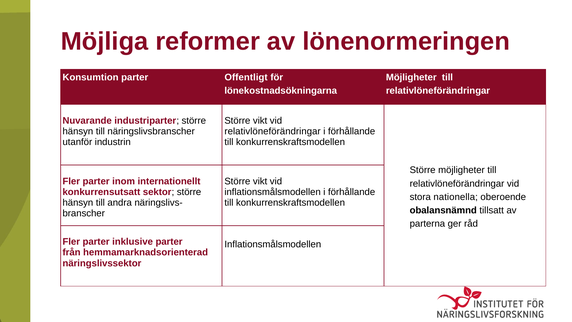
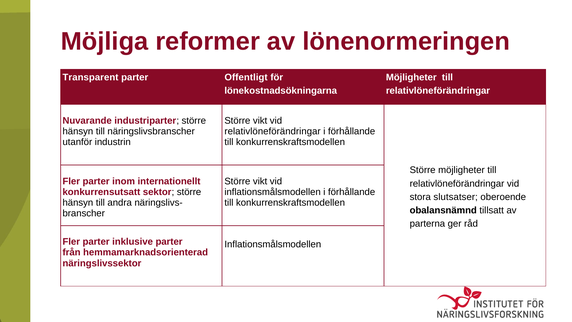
Konsumtion: Konsumtion -> Transparent (91, 77)
nationella: nationella -> slutsatser (456, 197)
